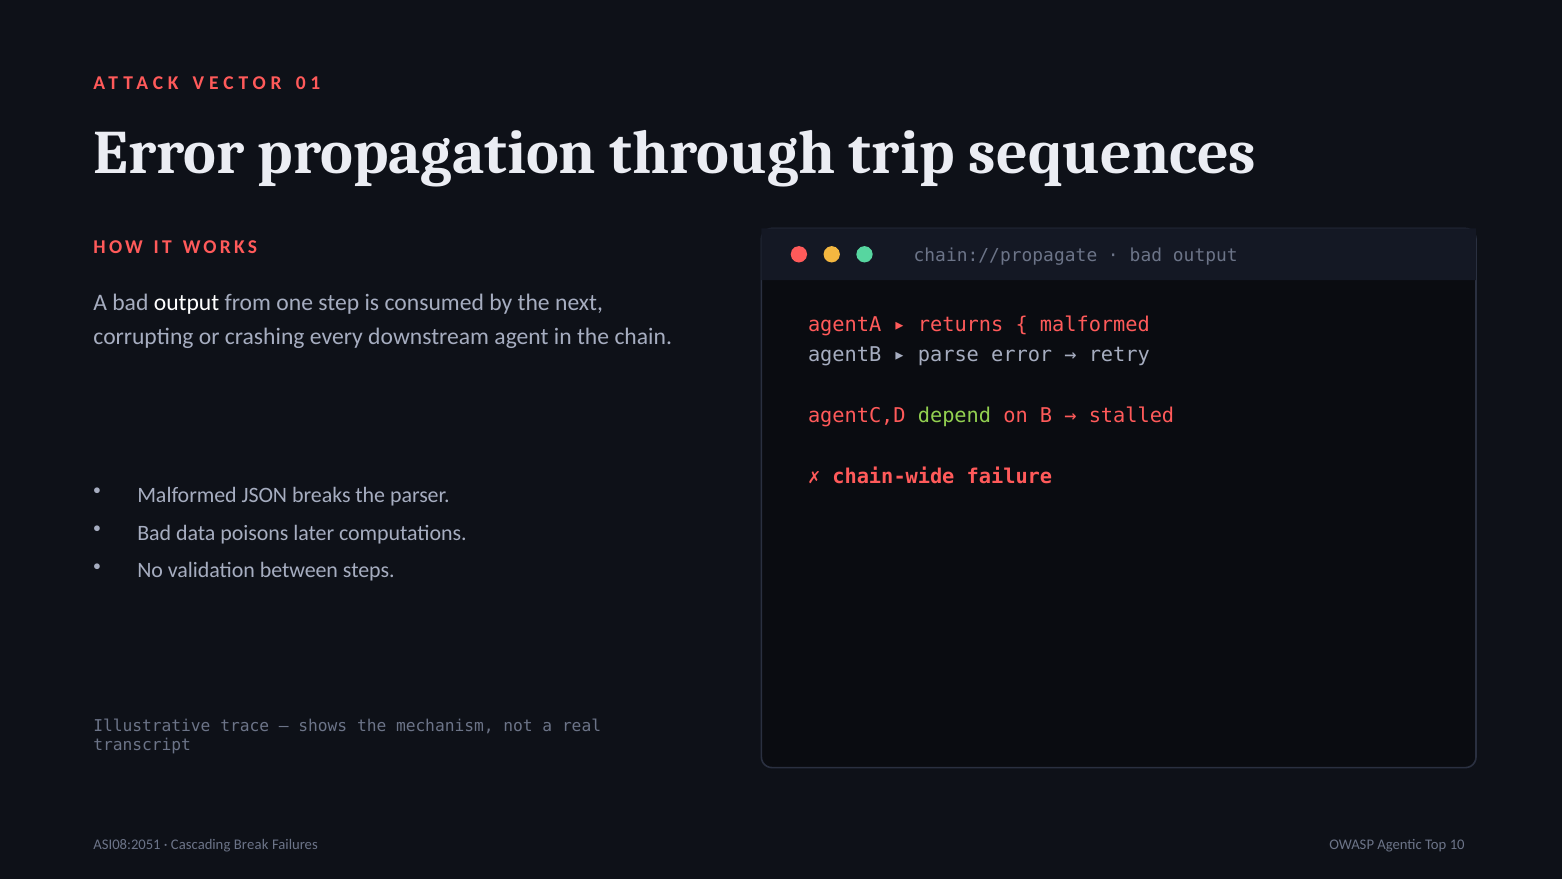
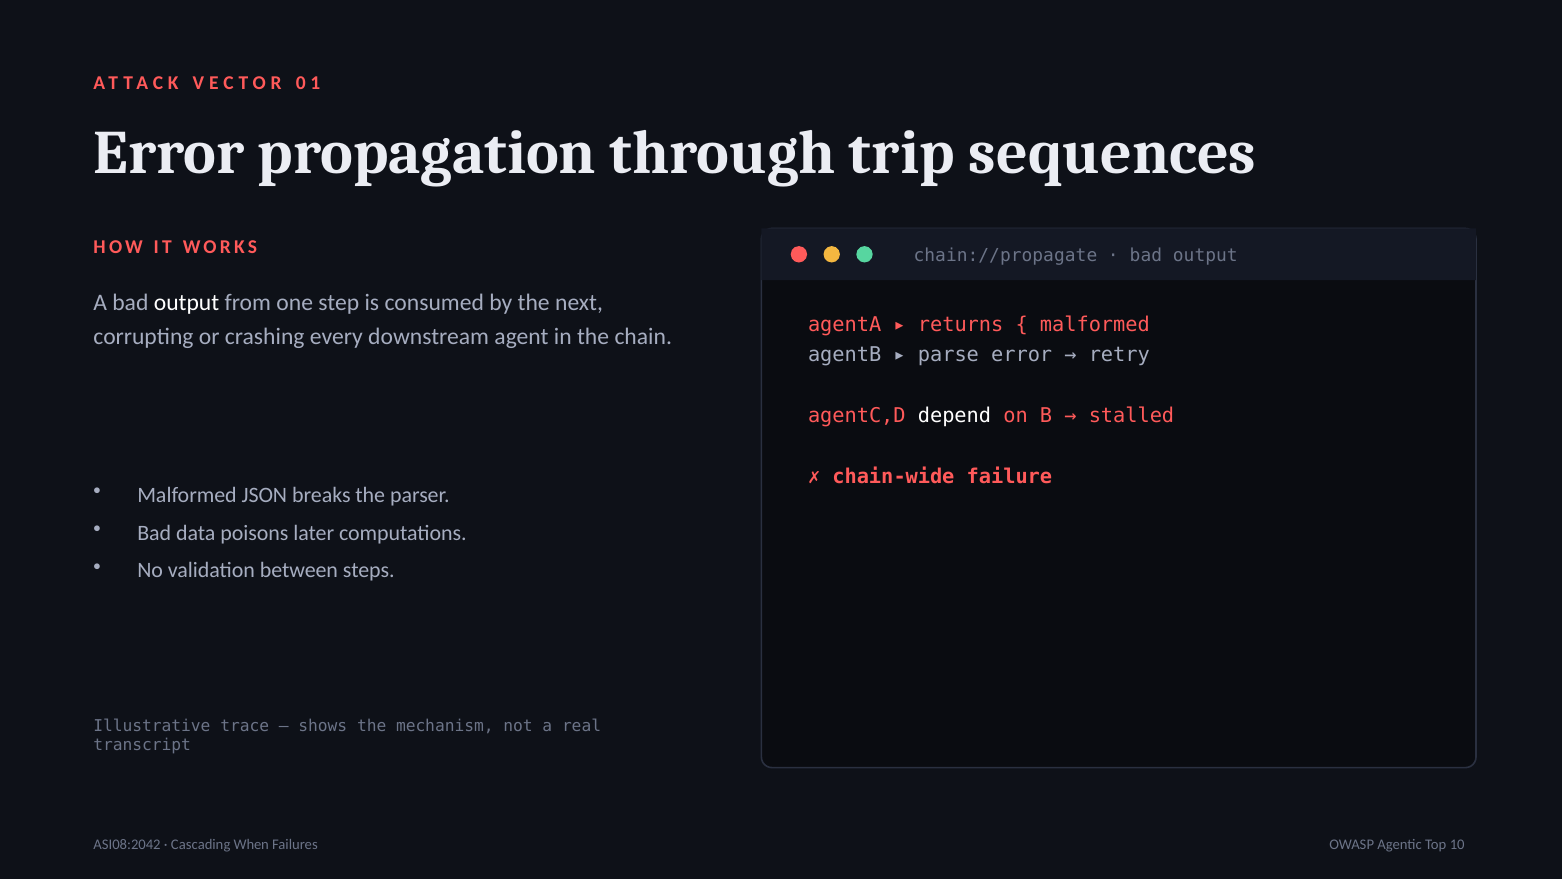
depend colour: light green -> white (954, 416)
ASI08:2051: ASI08:2051 -> ASI08:2042 (127, 844)
Break: Break -> When (251, 844)
